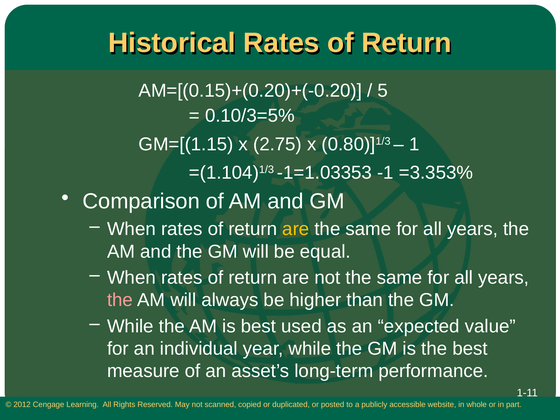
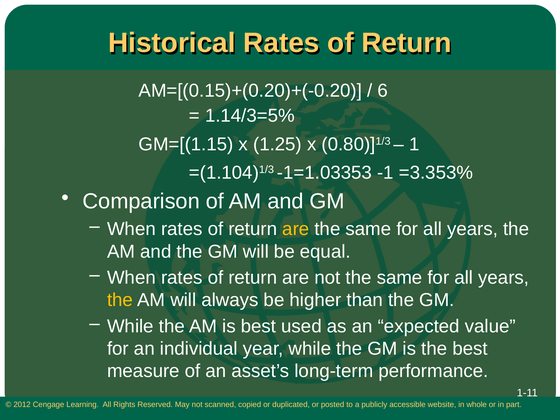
5: 5 -> 6 (383, 91)
0.10/3=5%: 0.10/3=5% -> 1.14/3=5% (250, 116)
2.75: 2.75 -> 1.25 (278, 144)
the colour: pink -> yellow (120, 300)
